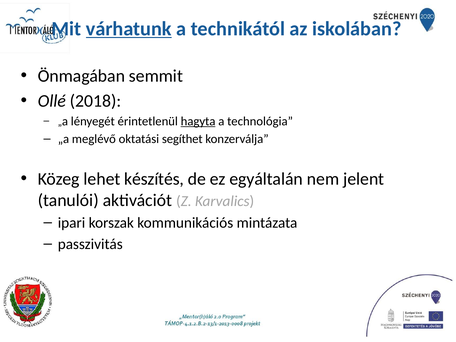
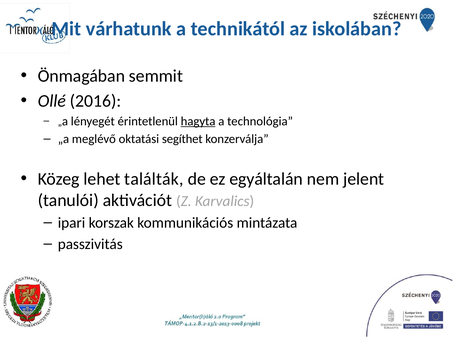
várhatunk underline: present -> none (129, 29)
2018: 2018 -> 2016 (96, 101)
készítés: készítés -> találták (154, 179)
